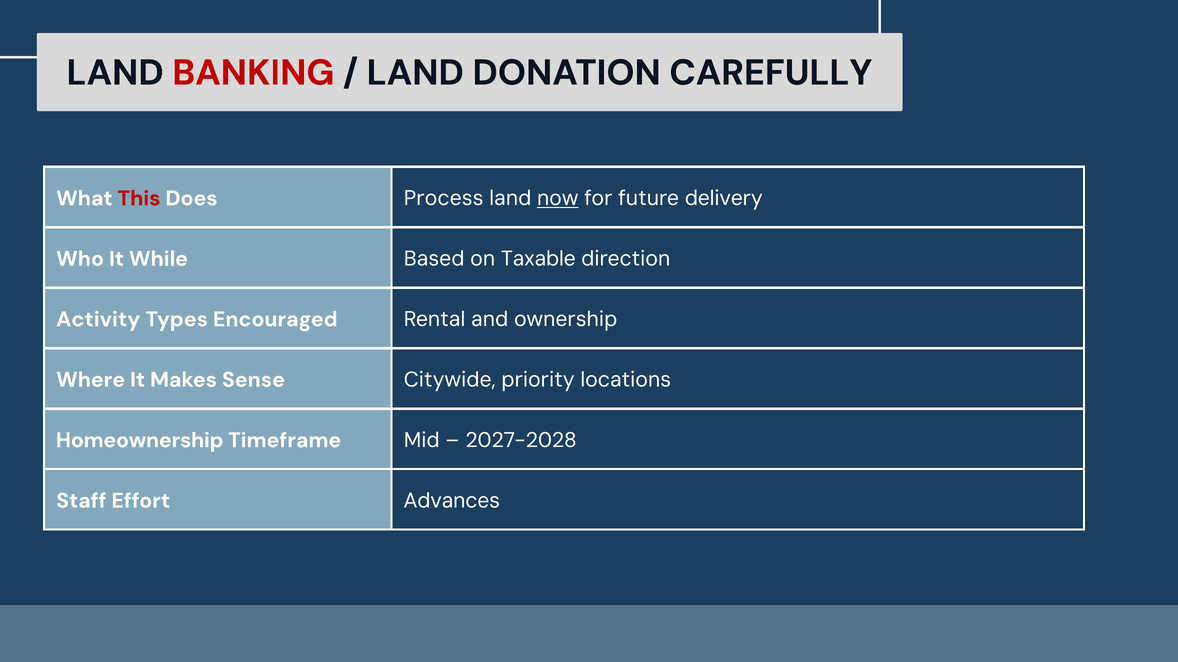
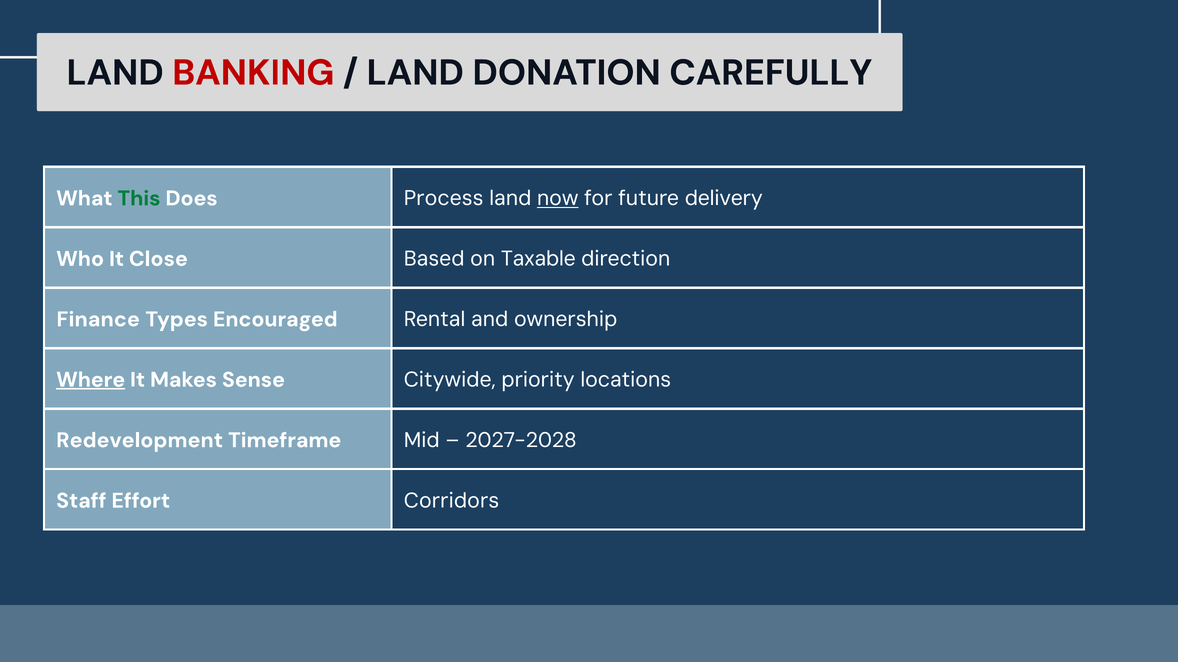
This colour: red -> green (139, 199)
While: While -> Close (158, 259)
Activity: Activity -> Finance (98, 320)
Where underline: none -> present (91, 380)
Homeownership: Homeownership -> Redevelopment (140, 441)
Advances: Advances -> Corridors (452, 501)
